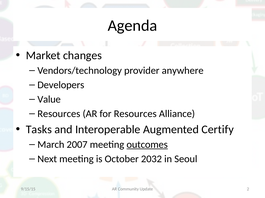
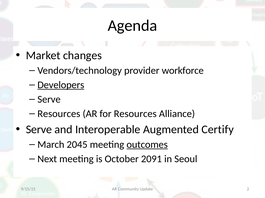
anywhere: anywhere -> workforce (183, 71)
Developers underline: none -> present (61, 85)
Value: Value -> Serve (49, 100)
Tasks: Tasks -> Serve (39, 130)
2007: 2007 -> 2045 (77, 145)
2032: 2032 -> 2091 (151, 160)
